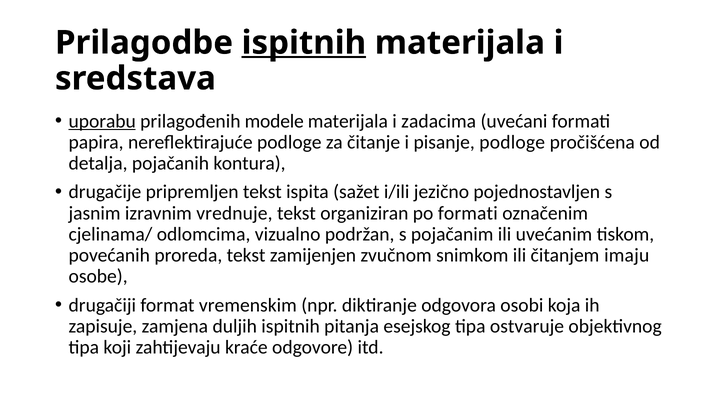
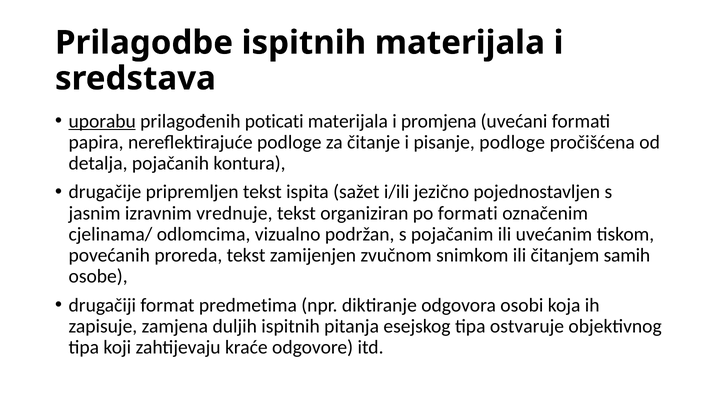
ispitnih underline: present -> none (304, 43)
modele: modele -> poticati (274, 121)
zadacima: zadacima -> promjena (439, 121)
imaju: imaju -> samih (627, 255)
vremenskim: vremenskim -> predmetima (248, 305)
